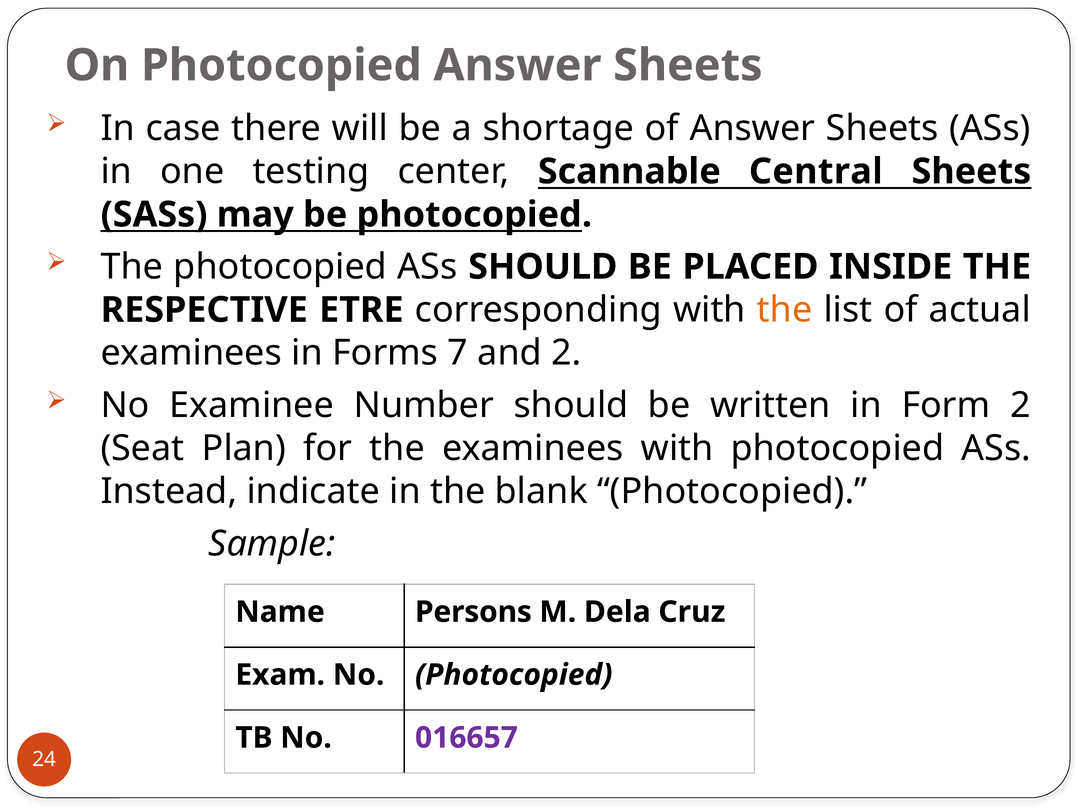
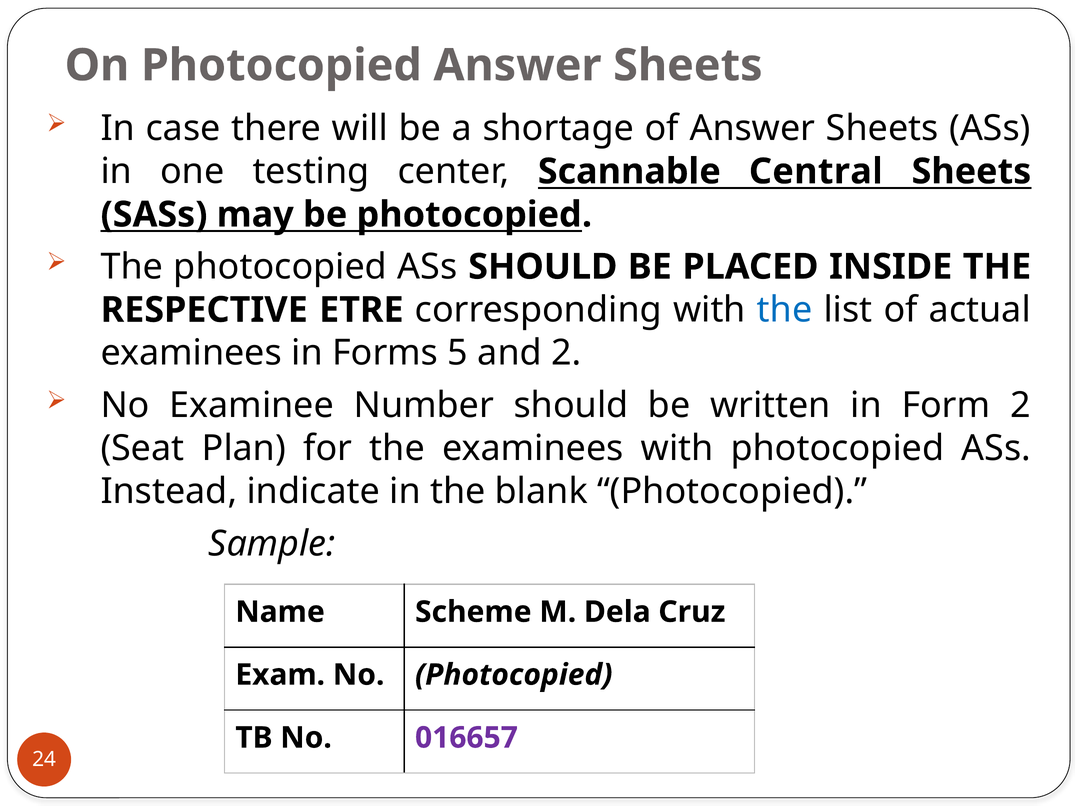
the colour: orange -> blue (785, 310)
7: 7 -> 5 (458, 353)
Persons: Persons -> Scheme (473, 612)
